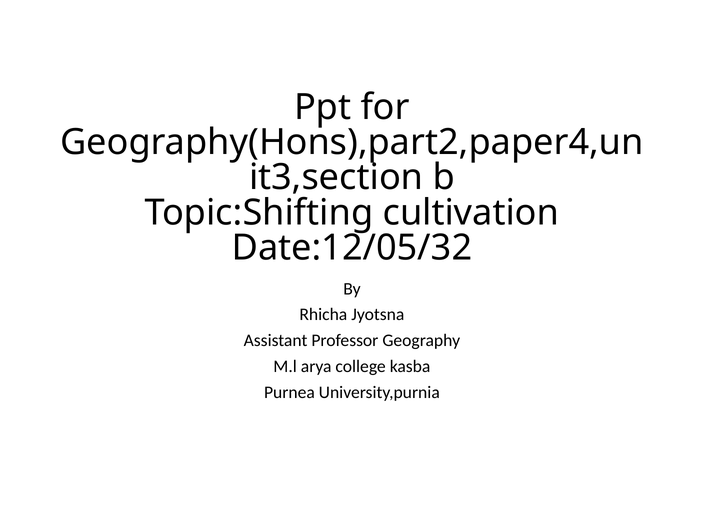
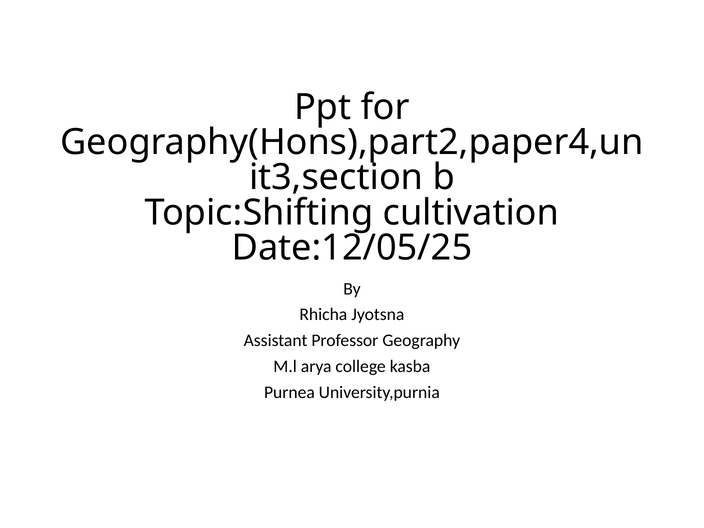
Date:12/05/32: Date:12/05/32 -> Date:12/05/25 (352, 248)
